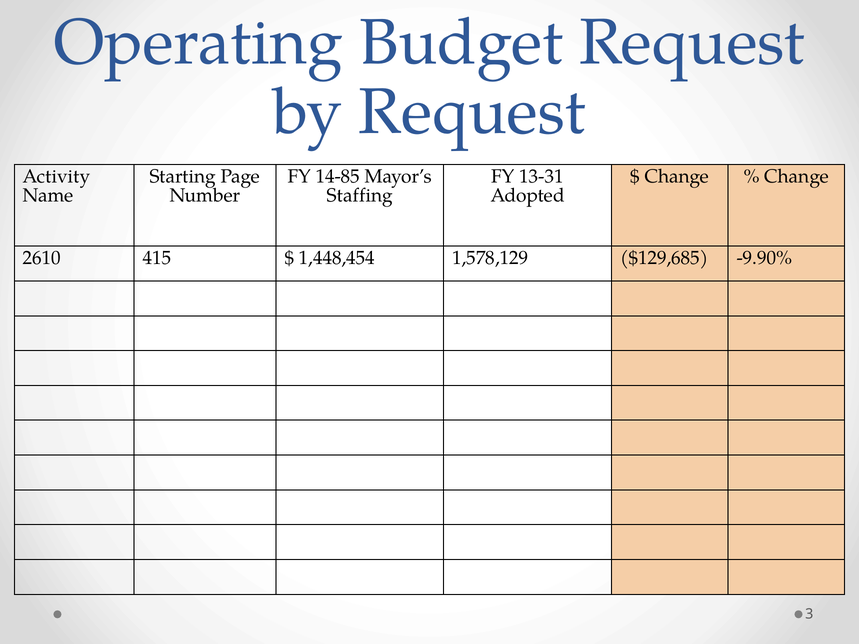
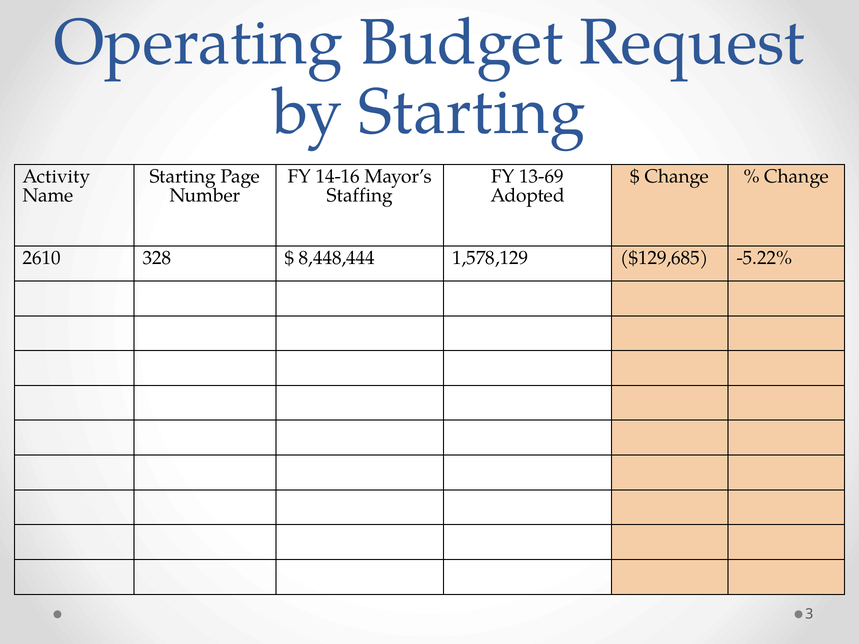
by Request: Request -> Starting (472, 112)
14-85: 14-85 -> 14-16 (338, 177)
13-31: 13-31 -> 13-69 (542, 177)
415: 415 -> 328 (157, 258)
1,448,454: 1,448,454 -> 8,448,444 (337, 258)
-9.90%: -9.90% -> -5.22% (764, 258)
